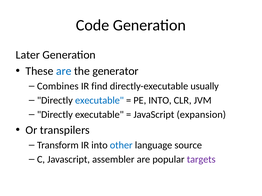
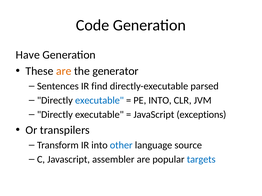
Later: Later -> Have (28, 55)
are colour: blue -> orange (64, 71)
Combines: Combines -> Sentences (58, 86)
usually: usually -> parsed (205, 86)
expansion: expansion -> exceptions (201, 115)
targets colour: purple -> blue (201, 160)
